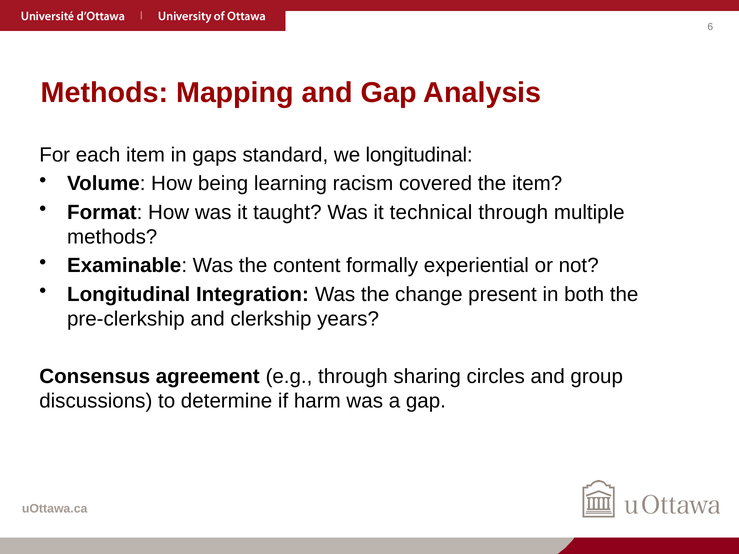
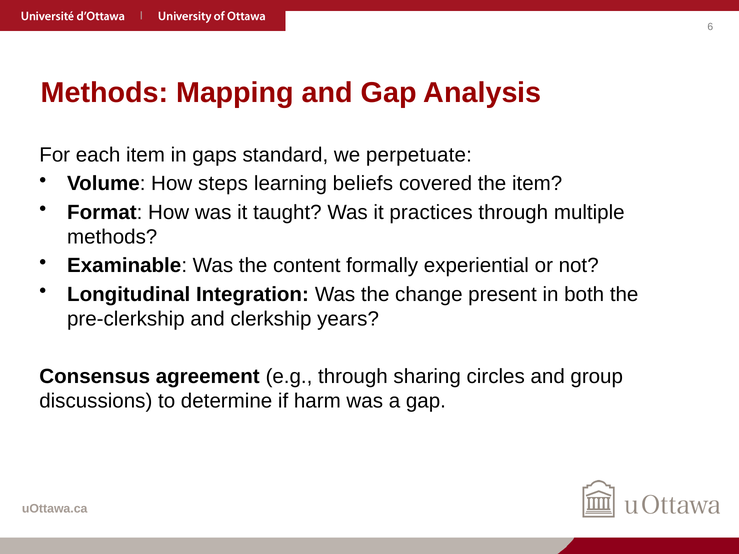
we longitudinal: longitudinal -> perpetuate (419, 155)
being: being -> steps (223, 184)
racism: racism -> beliefs (363, 184)
technical: technical -> practices (431, 212)
